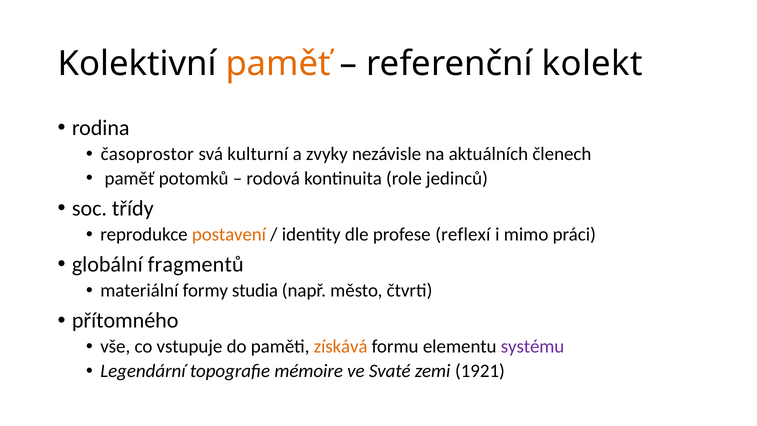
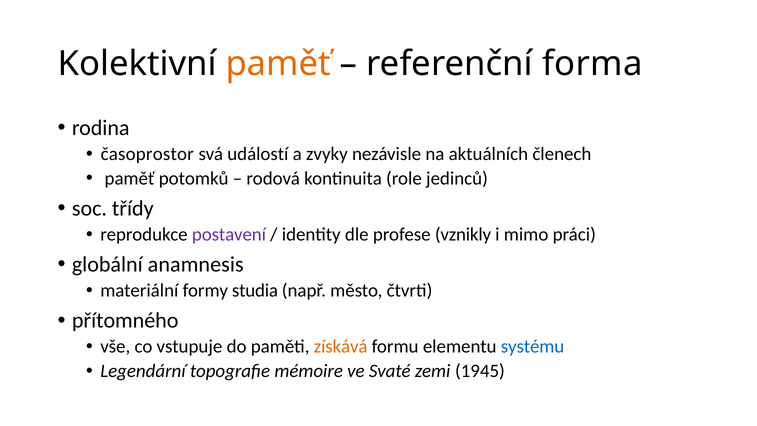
kolekt: kolekt -> forma (592, 64)
kulturní: kulturní -> událostí (258, 154)
postavení colour: orange -> purple (229, 234)
reflexí: reflexí -> vznikly (463, 234)
fragmentů: fragmentů -> anamnesis (196, 264)
systému colour: purple -> blue (533, 347)
1921: 1921 -> 1945 (480, 371)
